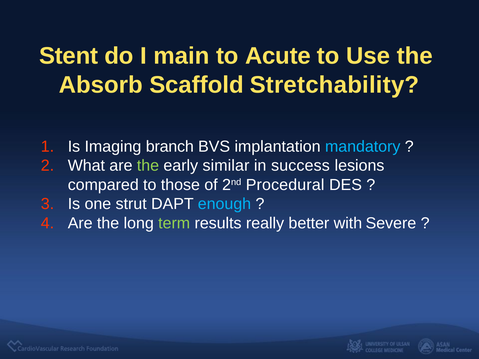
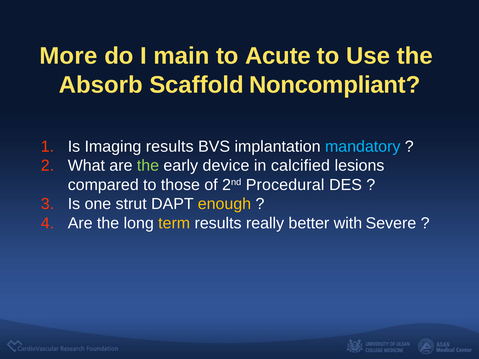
Stent: Stent -> More (68, 56)
Stretchability: Stretchability -> Noncompliant (335, 85)
Imaging branch: branch -> results (170, 147)
similar: similar -> device (226, 166)
success: success -> calcified (300, 166)
enough colour: light blue -> yellow (224, 204)
term colour: light green -> yellow (174, 223)
